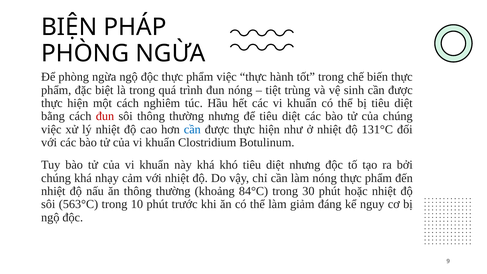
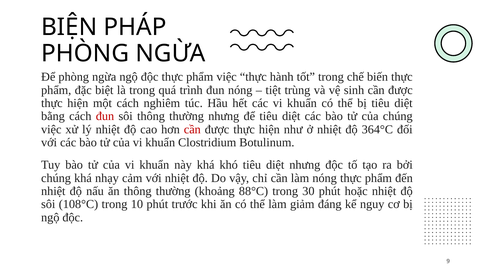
cần colour: blue -> red (192, 129)
131°C: 131°C -> 364°C (377, 129)
84°C: 84°C -> 88°C (254, 191)
563°C: 563°C -> 108°C (78, 204)
